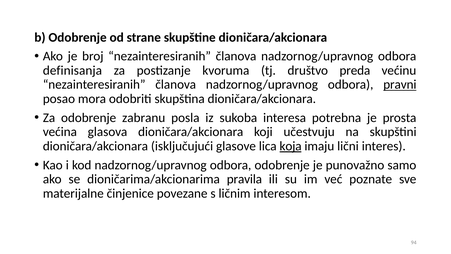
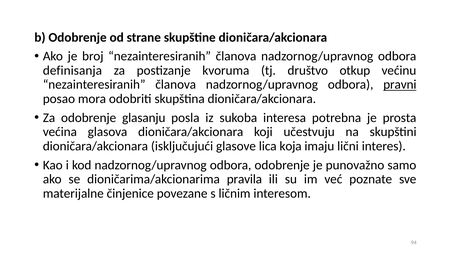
preda: preda -> otkup (355, 70)
zabranu: zabranu -> glasanju (144, 118)
koja underline: present -> none (291, 146)
